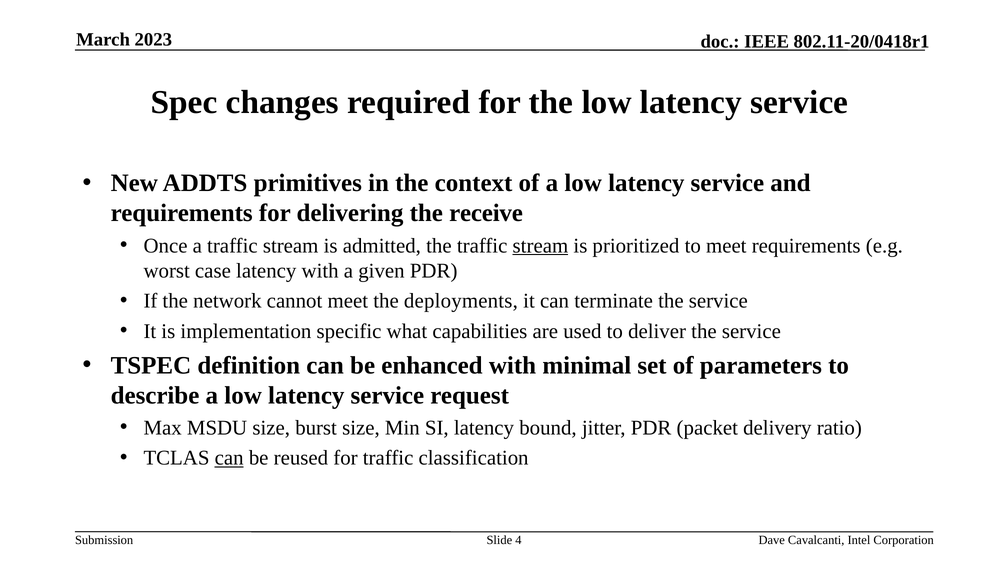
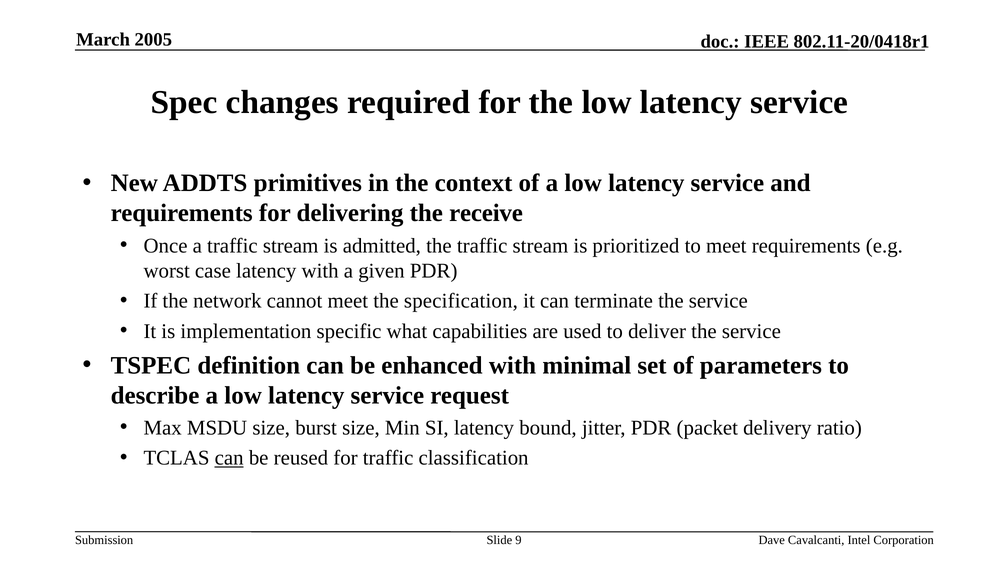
2023: 2023 -> 2005 (153, 40)
stream underline: present -> none (540, 245)
deployments: deployments -> specification (461, 301)
4: 4 -> 9 (518, 539)
